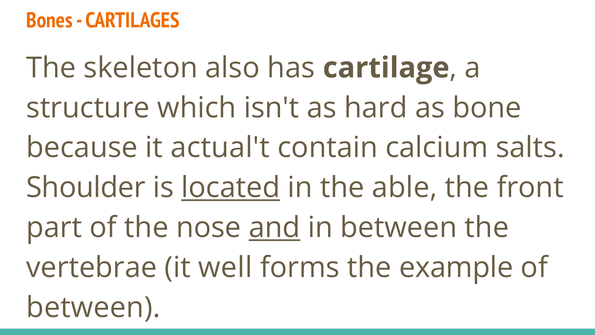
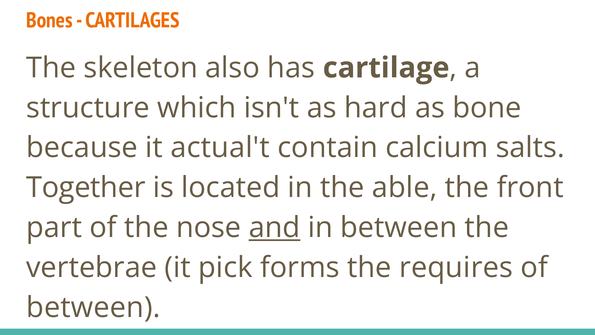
Shoulder: Shoulder -> Together (86, 188)
located underline: present -> none (231, 188)
well: well -> pick (225, 267)
example: example -> requires (456, 267)
